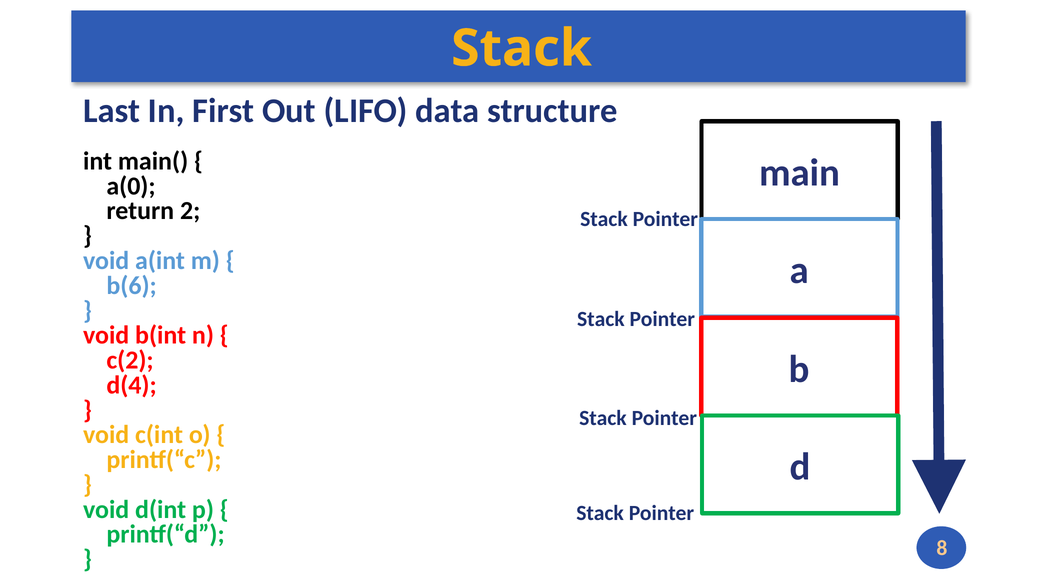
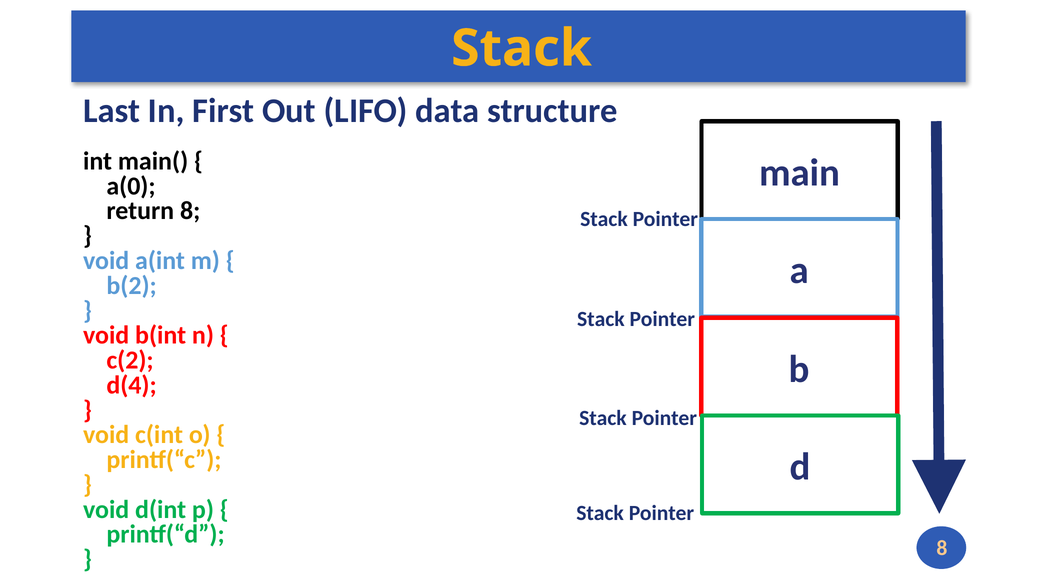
return 2: 2 -> 8 (190, 211)
b(6: b(6 -> b(2 (132, 286)
